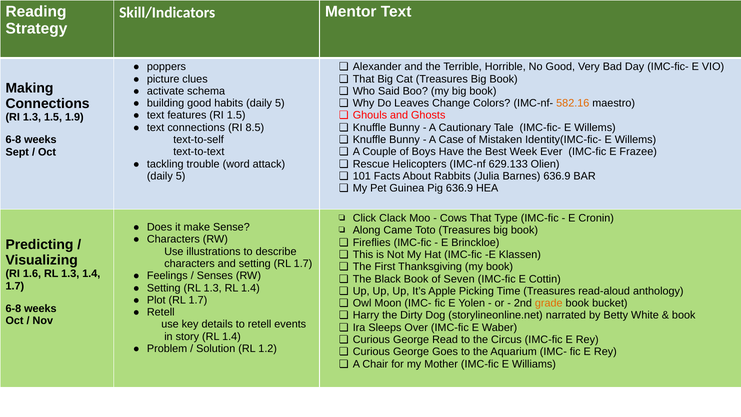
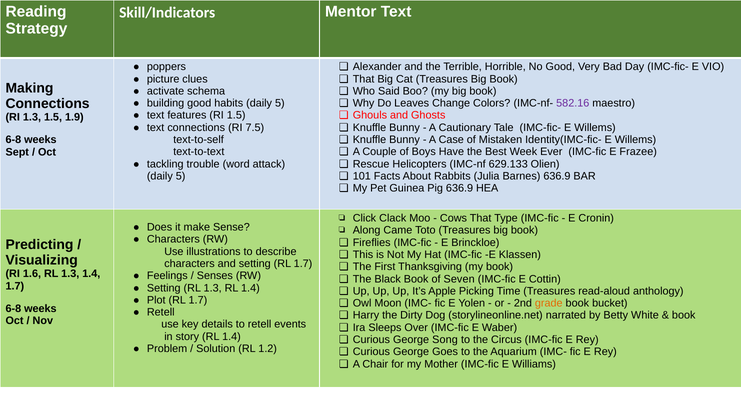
582.16 colour: orange -> purple (573, 103)
8.5: 8.5 -> 7.5 (255, 128)
Read: Read -> Song (445, 340)
